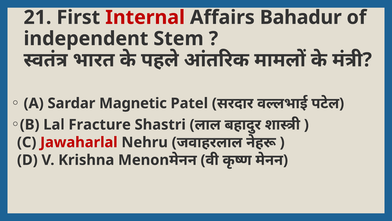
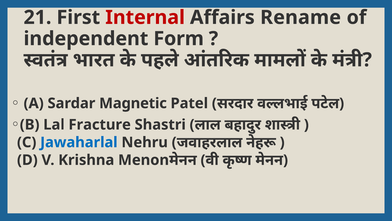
Bahadur: Bahadur -> Rename (301, 17)
Stem: Stem -> Form (179, 39)
Jawaharlal colour: red -> blue (79, 142)
